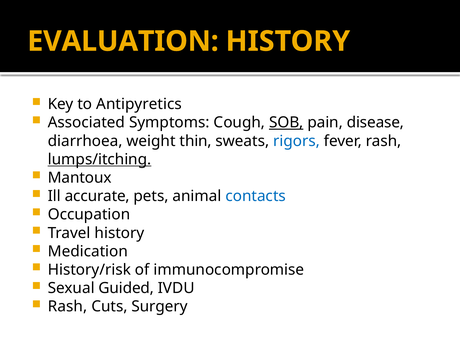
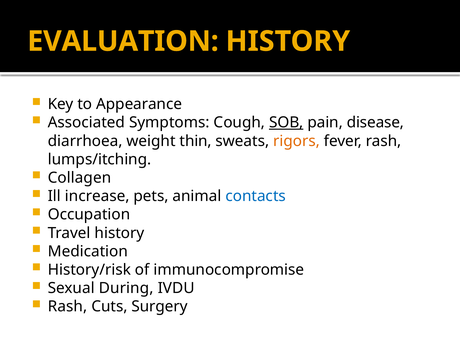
Antipyretics: Antipyretics -> Appearance (139, 104)
rigors colour: blue -> orange (297, 141)
lumps/itching underline: present -> none (100, 159)
Mantoux: Mantoux -> Collagen (80, 178)
accurate: accurate -> increase (97, 196)
Guided: Guided -> During (126, 288)
